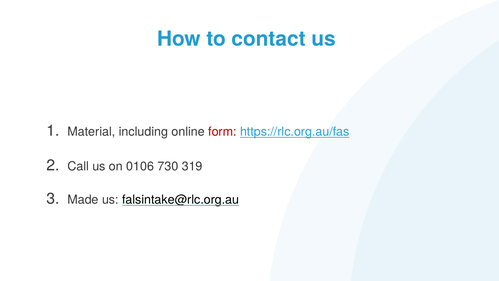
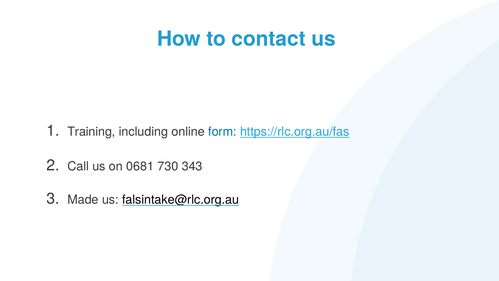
Material: Material -> Training (91, 131)
form colour: red -> blue (222, 131)
0106: 0106 -> 0681 (140, 166)
319: 319 -> 343 (192, 166)
